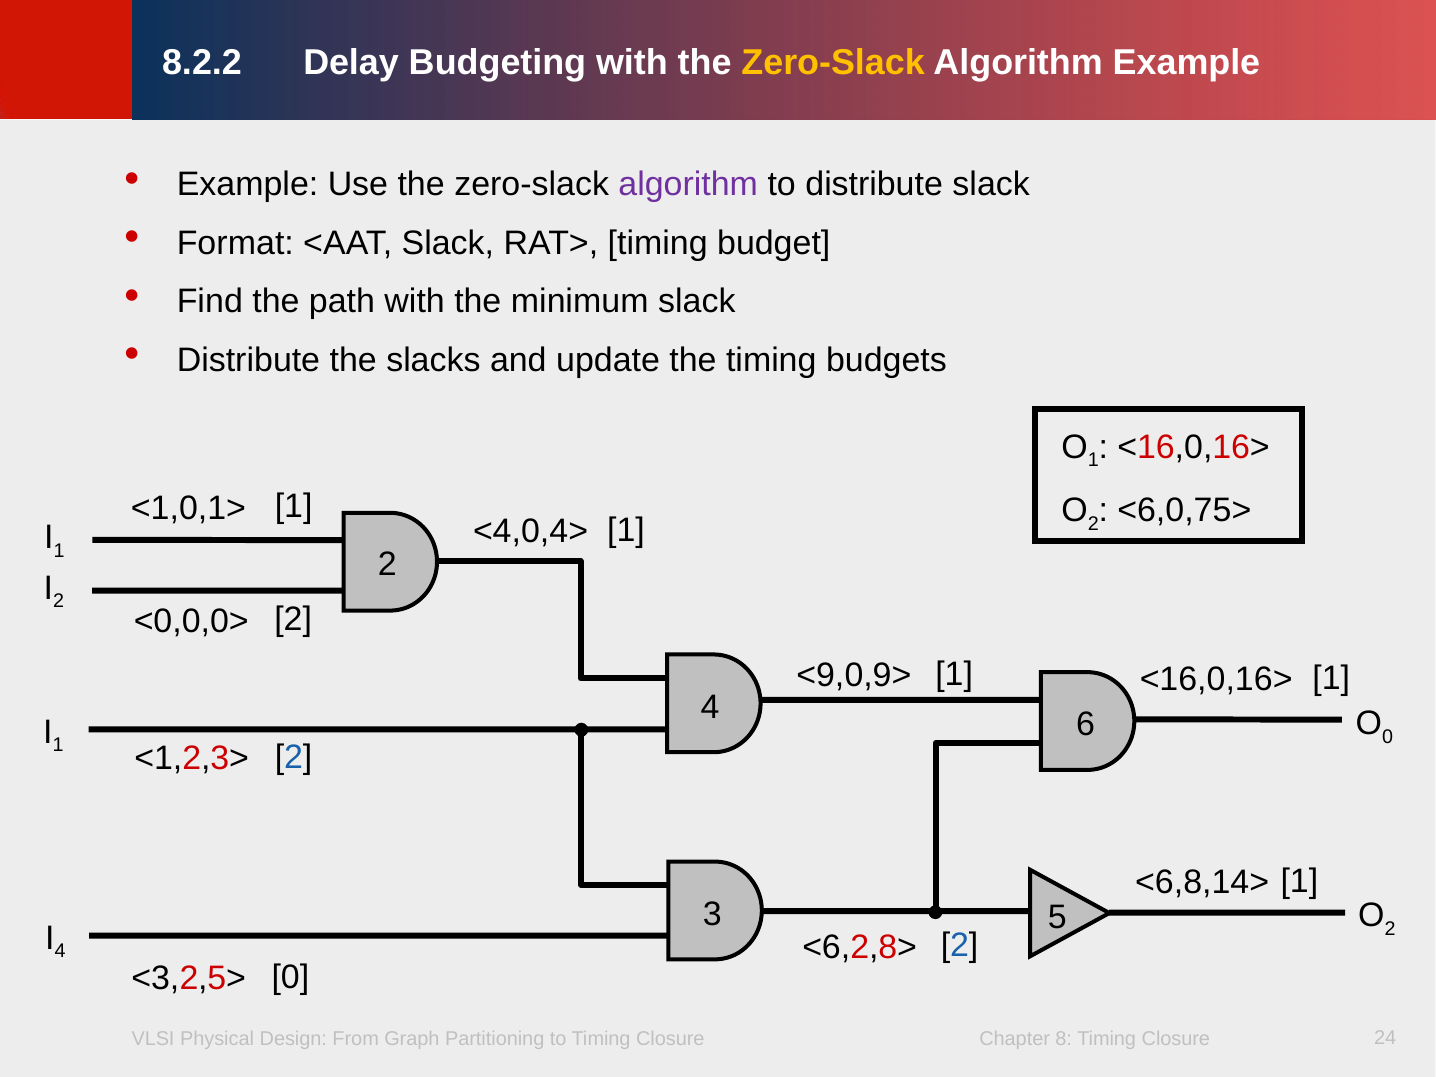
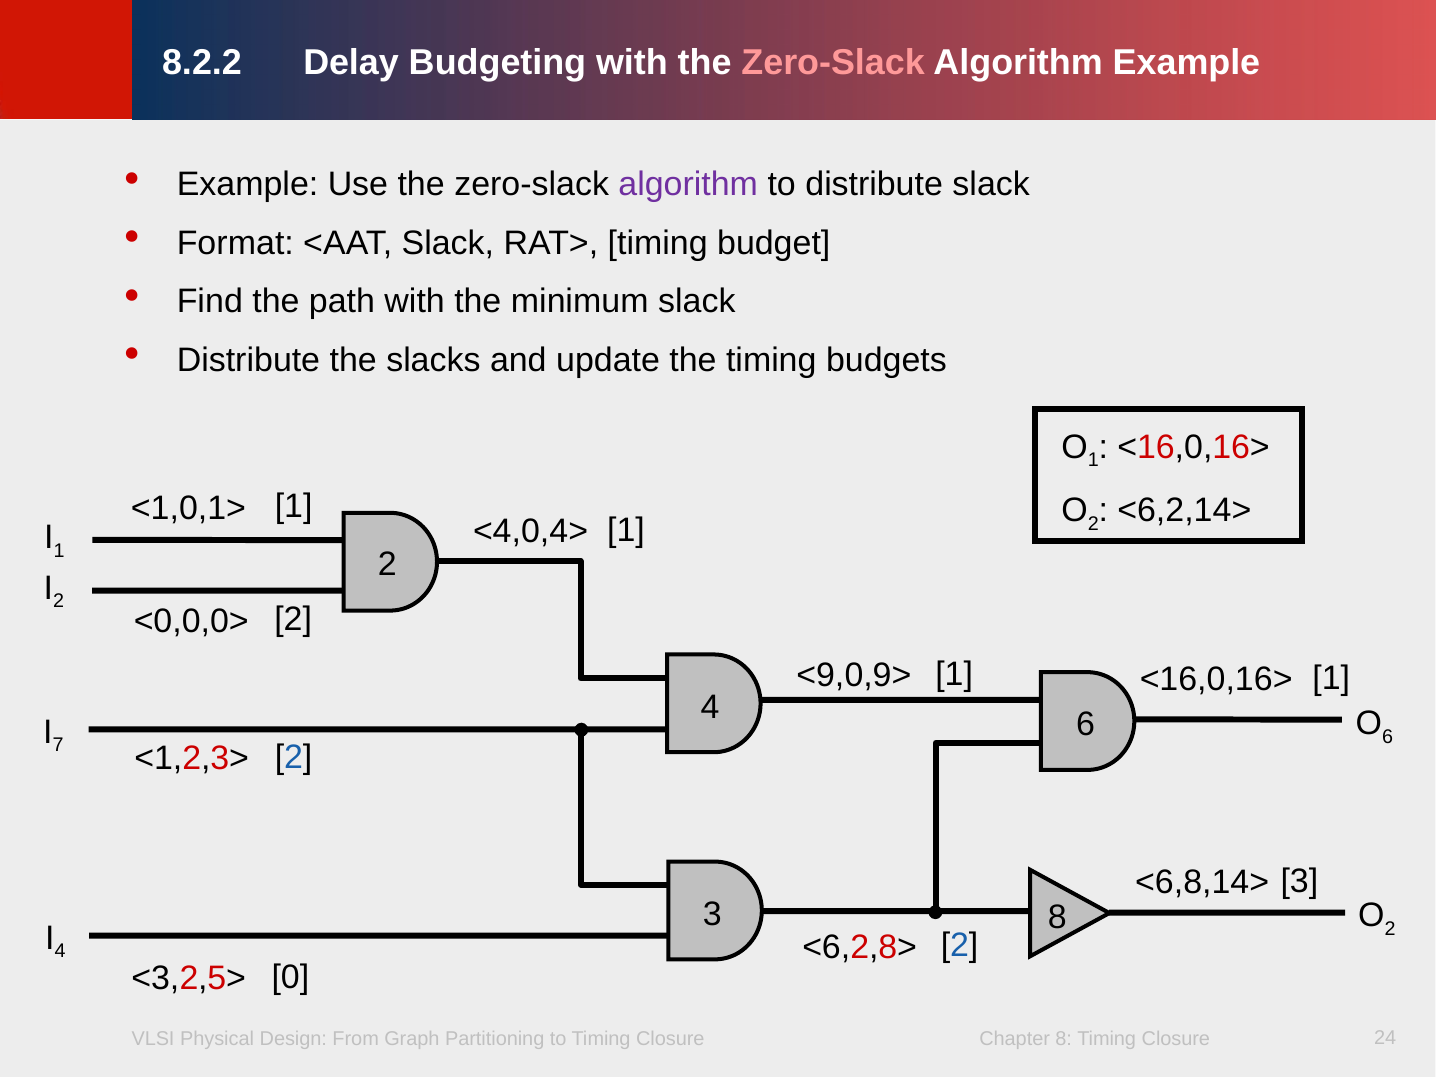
Zero-Slack colour: yellow -> pink (833, 62)
<6,0,75>: <6,0,75> -> <6,2,14> (1184, 510)
0: 0 -> 6 (1388, 737)
1: 1 -> 7 (58, 745)
<6,8,14> 1: 1 -> 3 (1299, 881)
3 5: 5 -> 8 (1057, 917)
